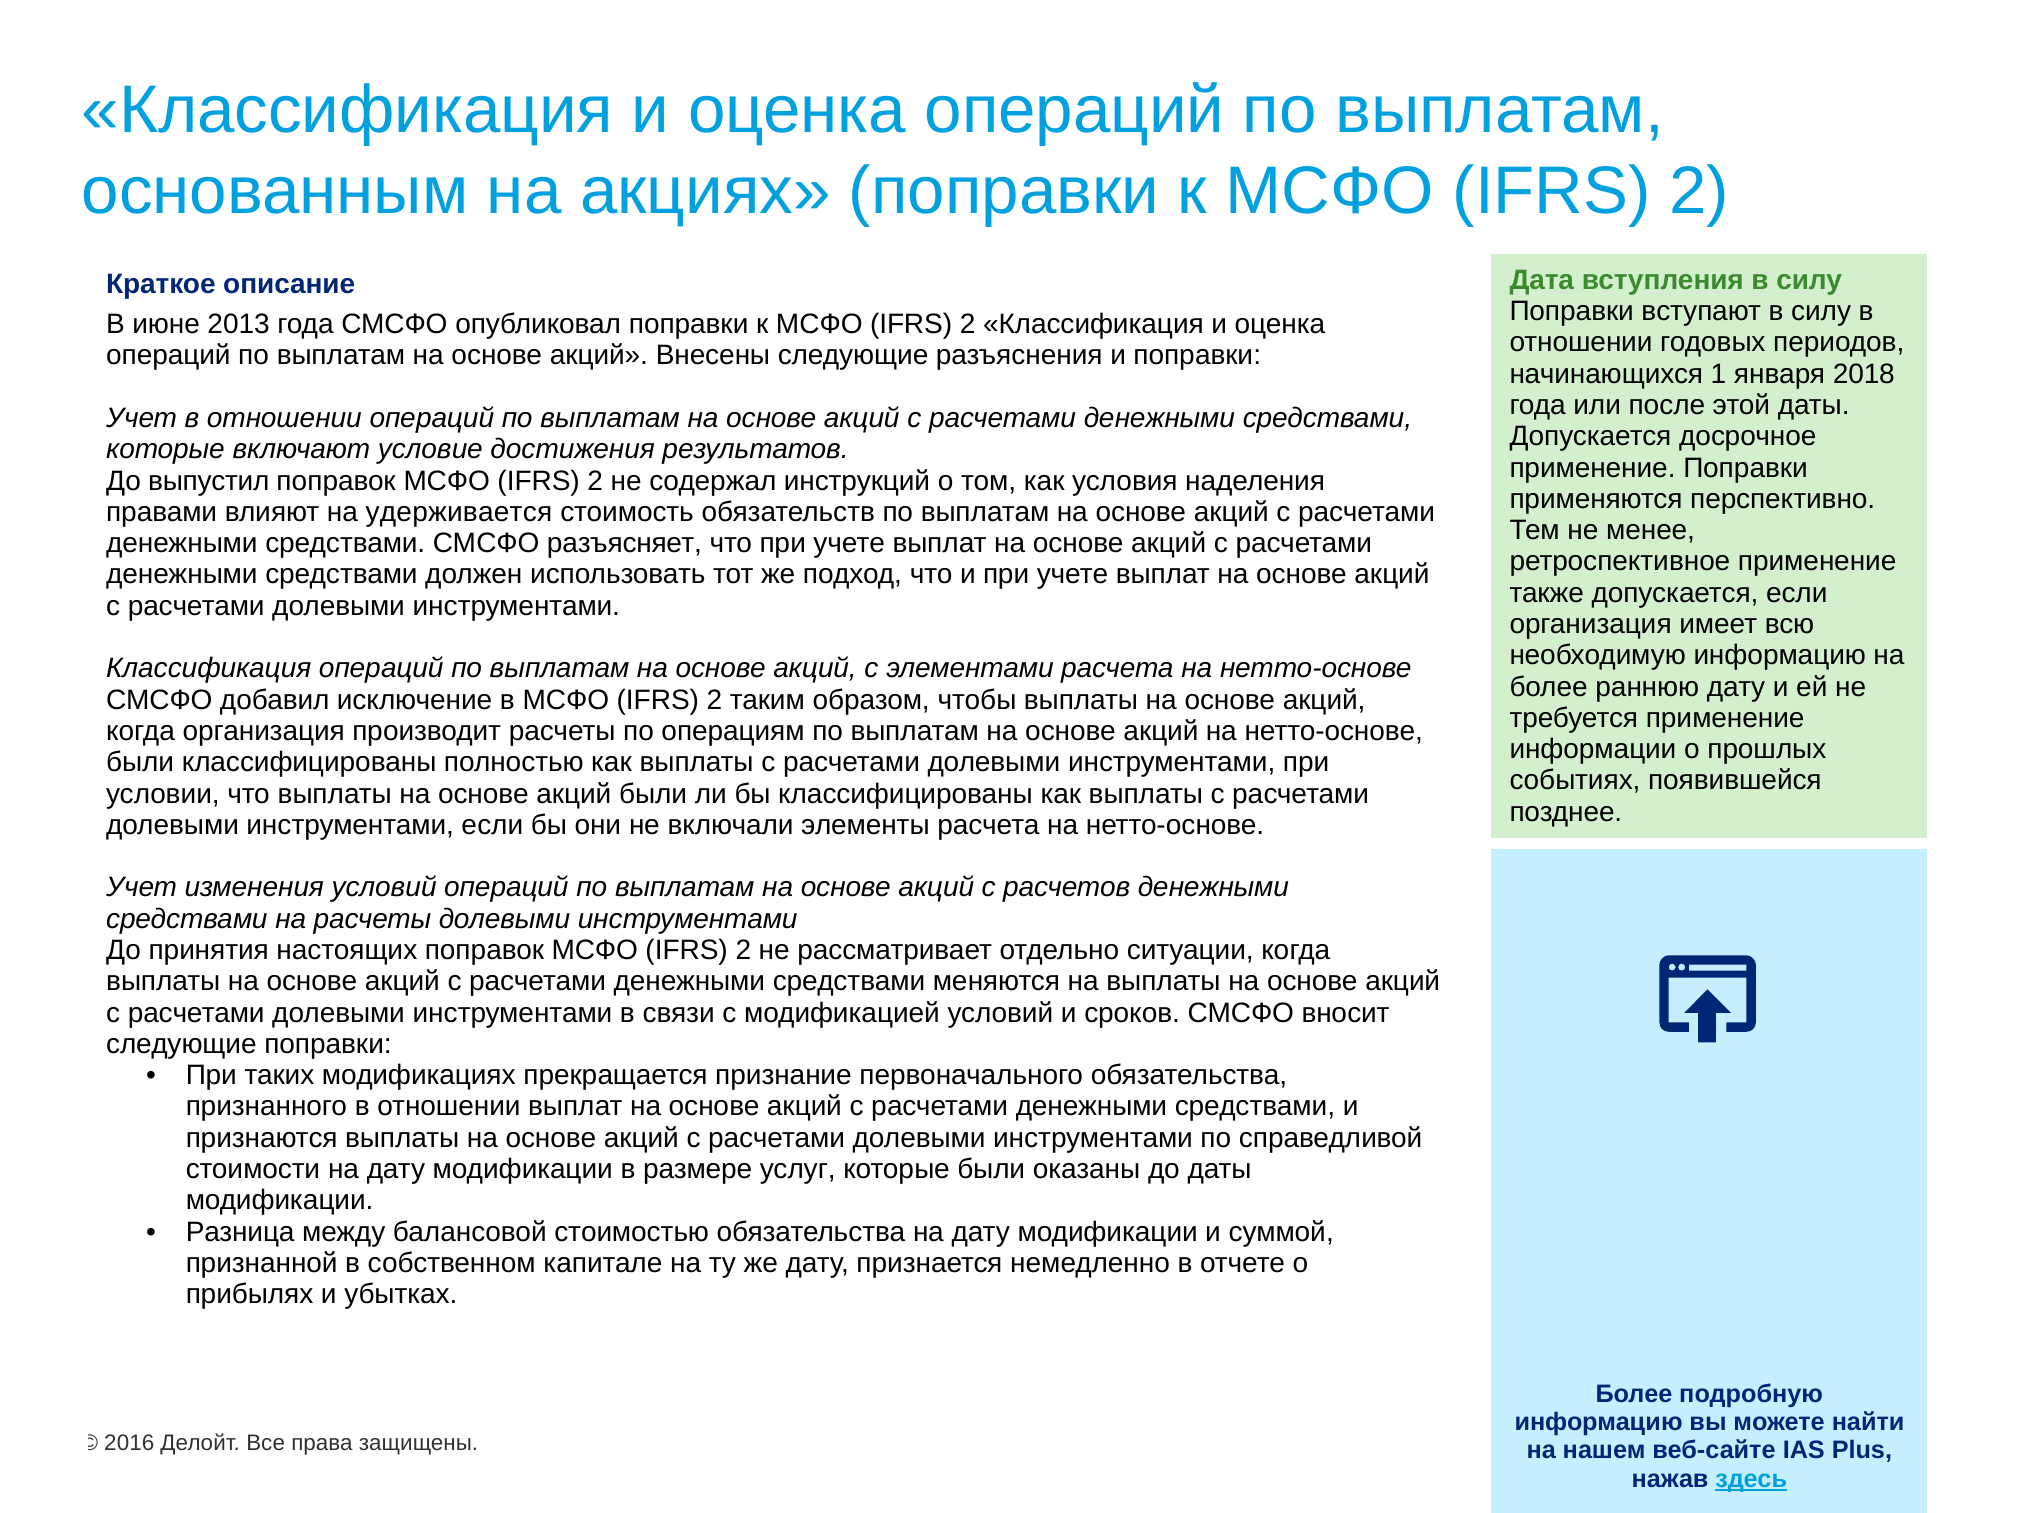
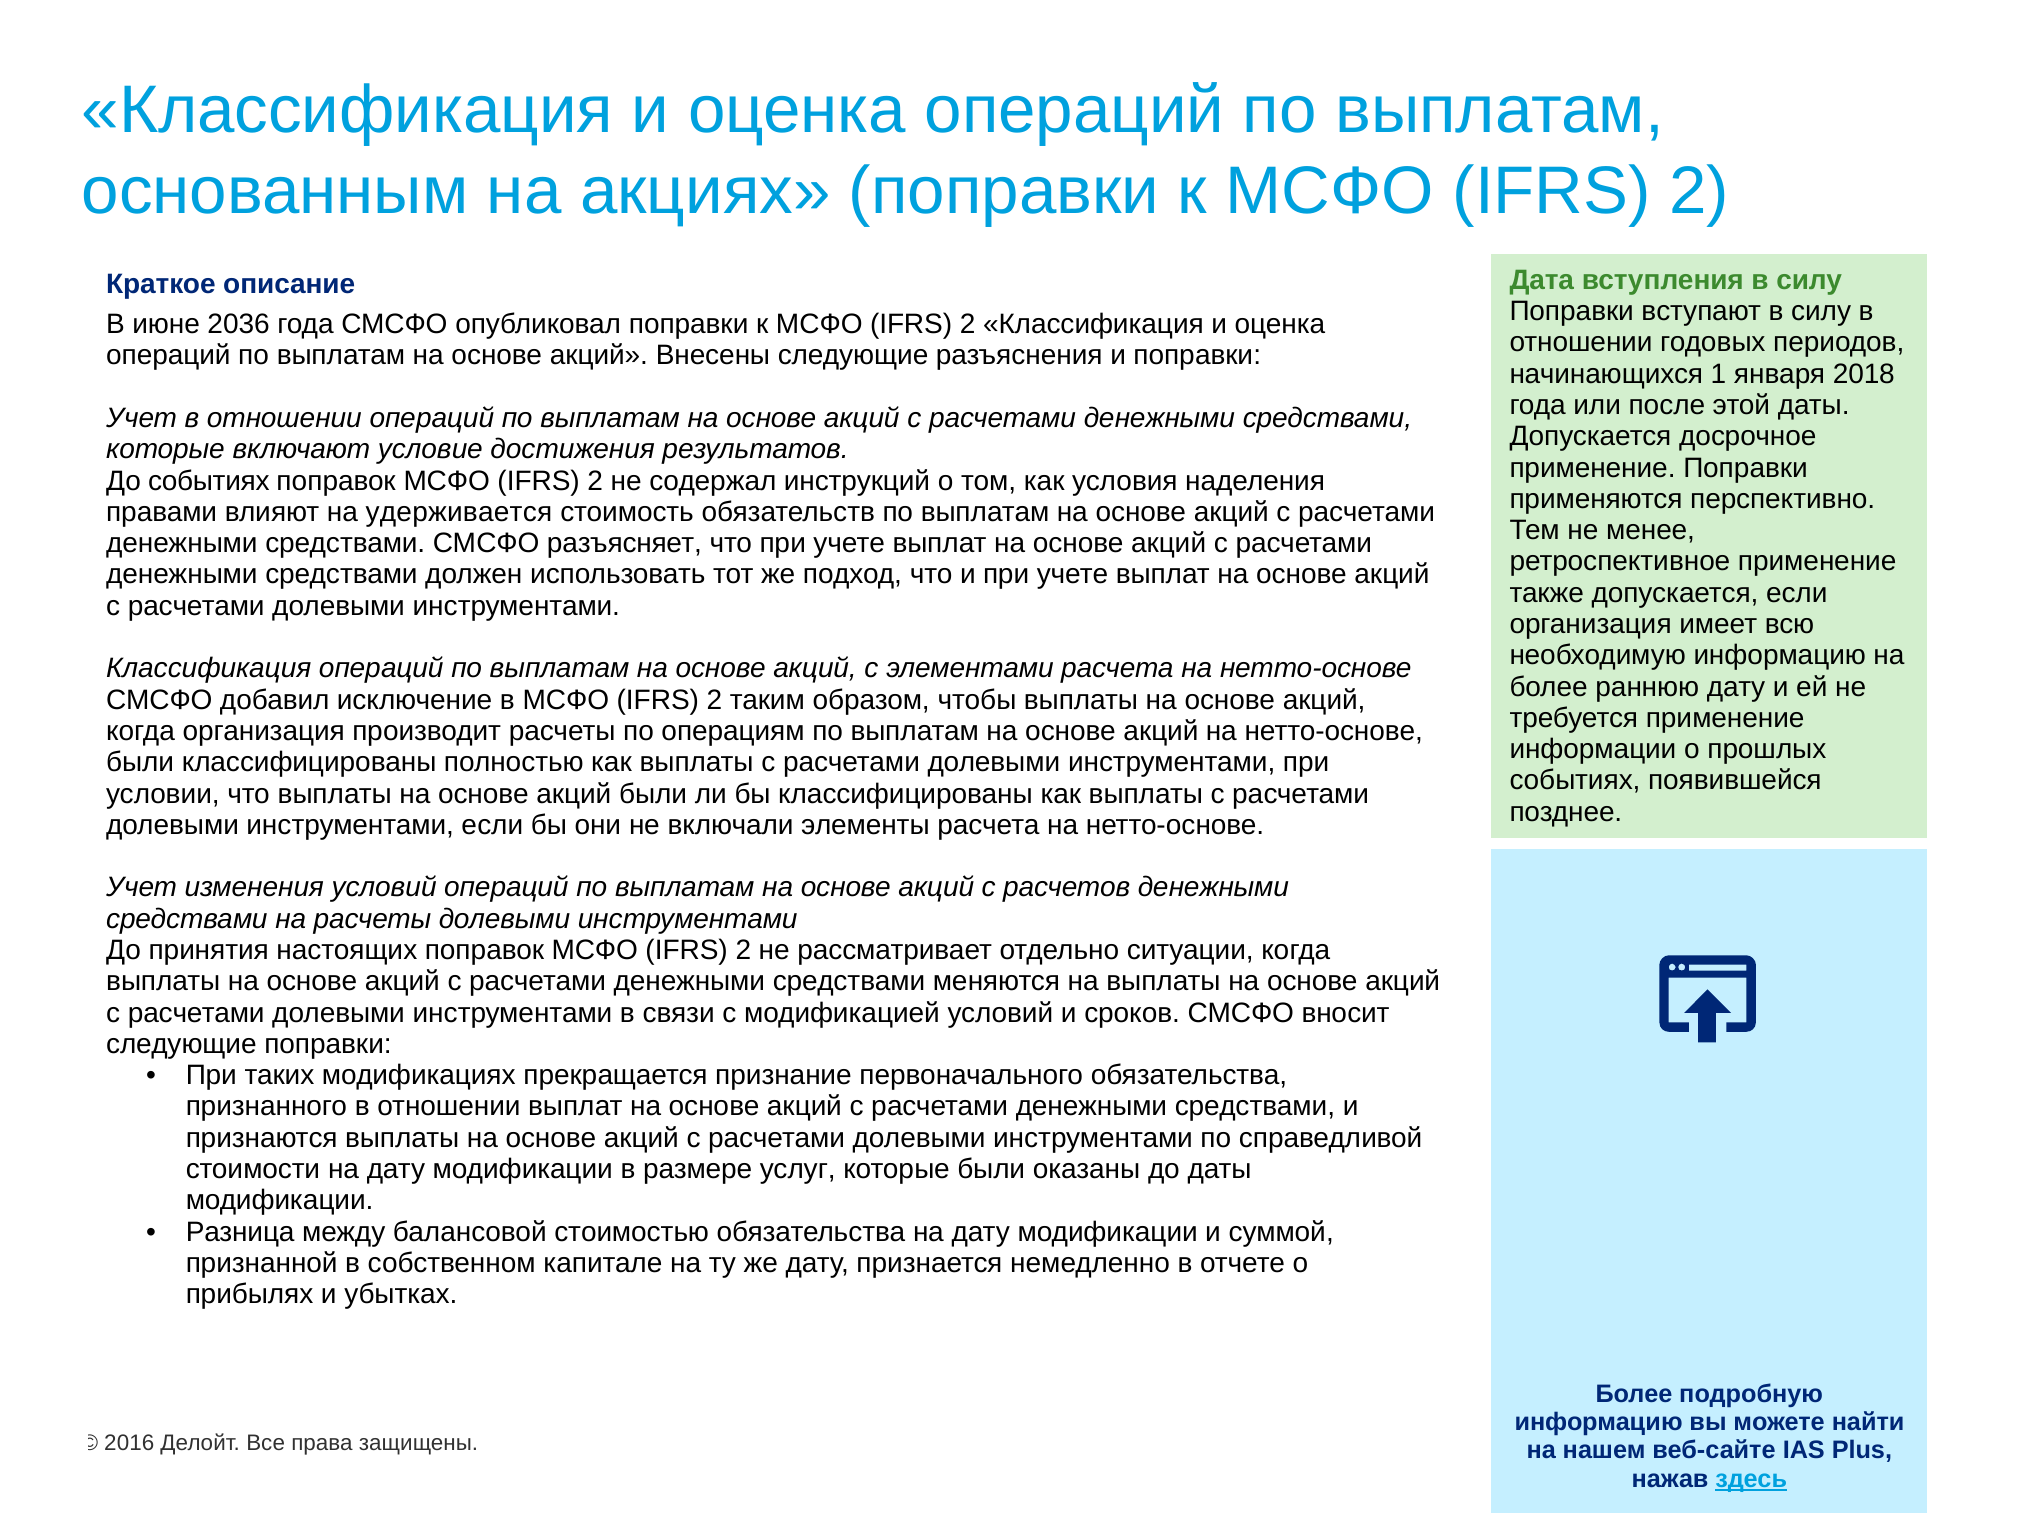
2013: 2013 -> 2036 (239, 325)
До выпустил: выпустил -> событиях (209, 481)
